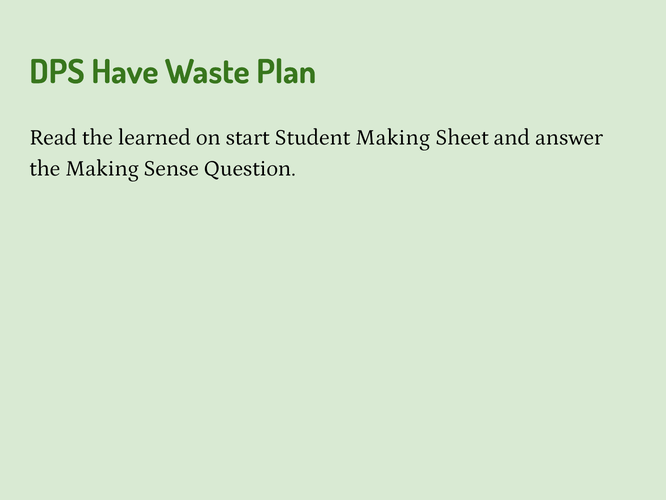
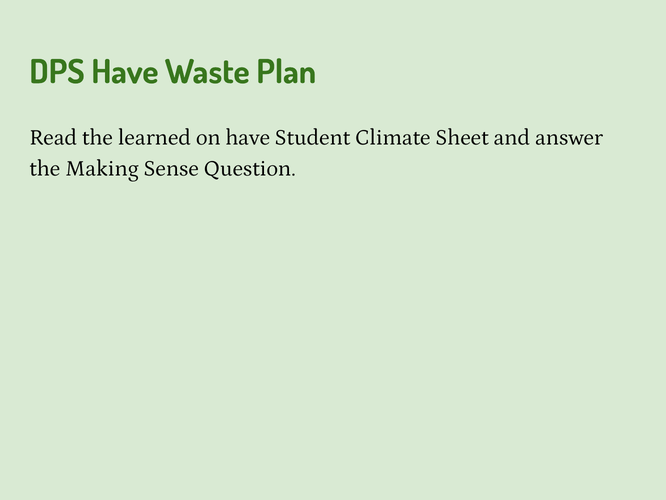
on start: start -> have (248, 137)
Student Making: Making -> Climate (393, 137)
